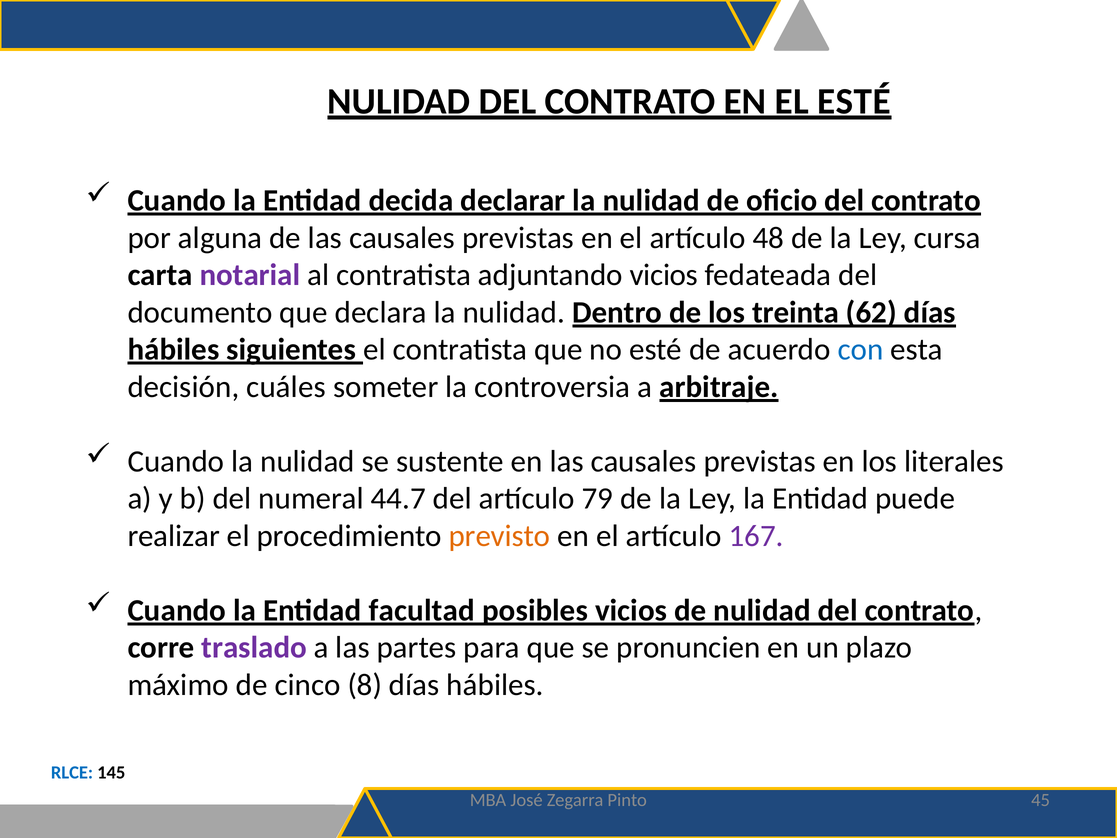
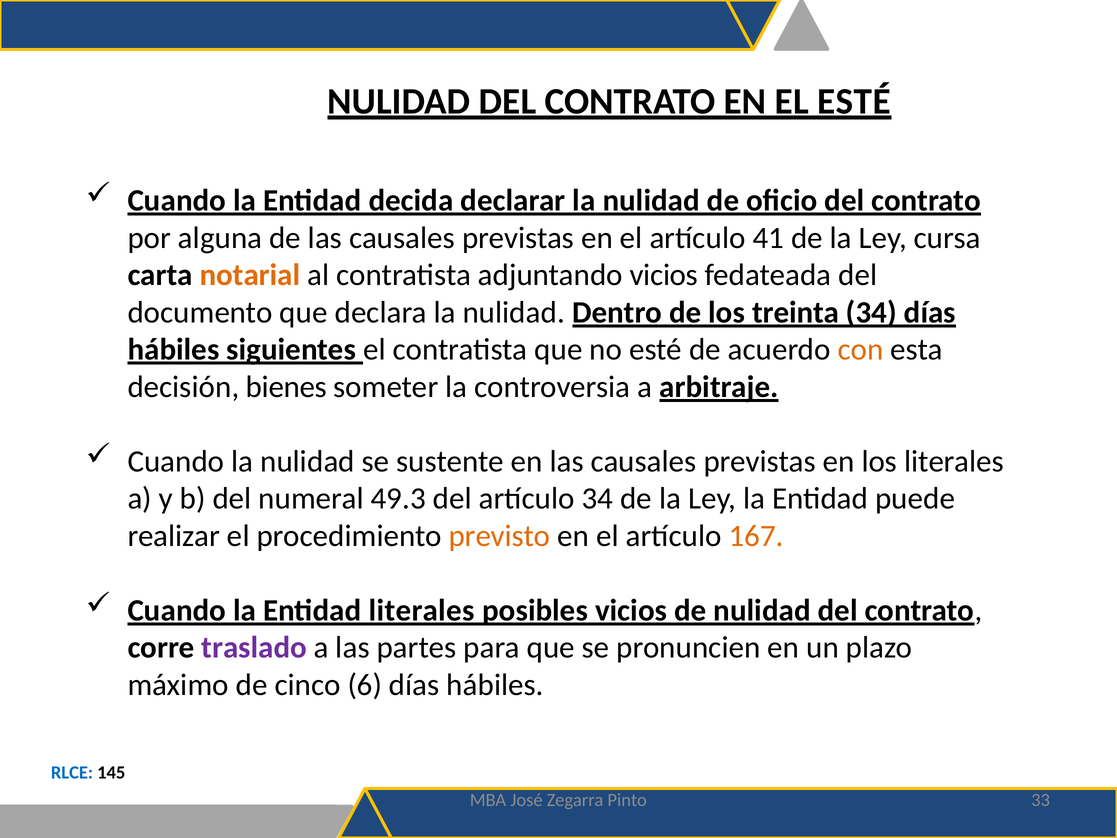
48: 48 -> 41 (768, 238)
notarial colour: purple -> orange (250, 275)
treinta 62: 62 -> 34 (871, 312)
con colour: blue -> orange (861, 350)
cuáles: cuáles -> bienes (286, 387)
44.7: 44.7 -> 49.3 (398, 499)
artículo 79: 79 -> 34 (597, 499)
167 colour: purple -> orange (756, 536)
Entidad facultad: facultad -> literales (422, 610)
8: 8 -> 6 (365, 685)
45: 45 -> 33 (1041, 800)
